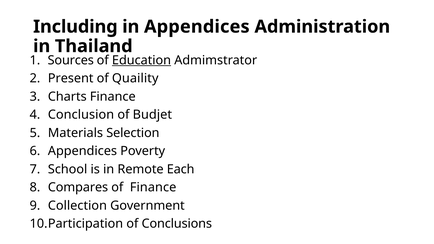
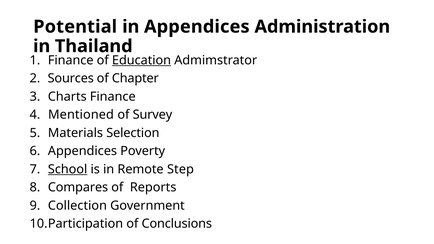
Including: Including -> Potential (75, 27)
Sources: Sources -> Finance (71, 60)
Present: Present -> Sources (71, 78)
Quaility: Quaility -> Chapter (135, 78)
Conclusion: Conclusion -> Mentioned (81, 115)
Budjet: Budjet -> Survey (152, 115)
School underline: none -> present (68, 169)
Each: Each -> Step (180, 169)
of Finance: Finance -> Reports (153, 187)
